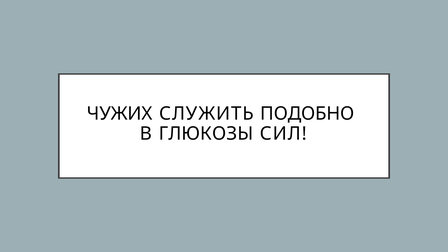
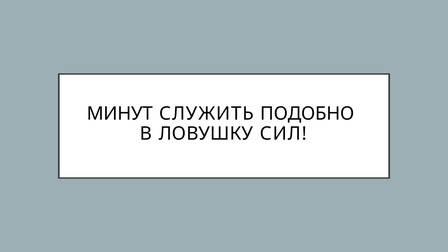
ЧУЖИХ: ЧУЖИХ -> МИНУТ (120, 114)
ГЛЮКОЗЫ: ГЛЮКОЗЫ -> ЛОВУШКУ (206, 134)
